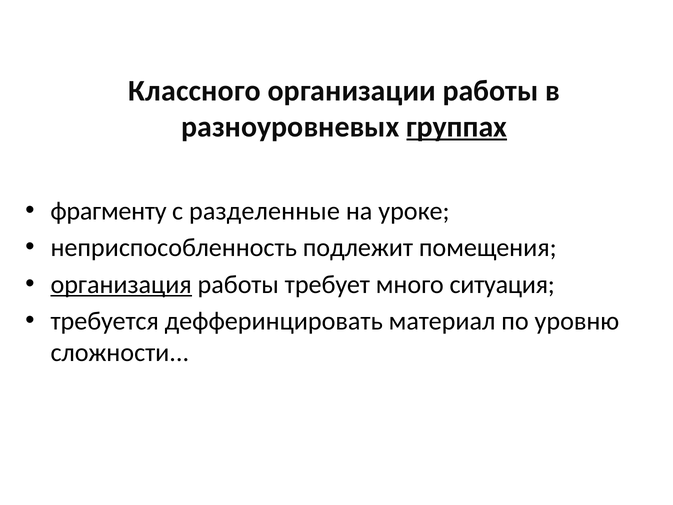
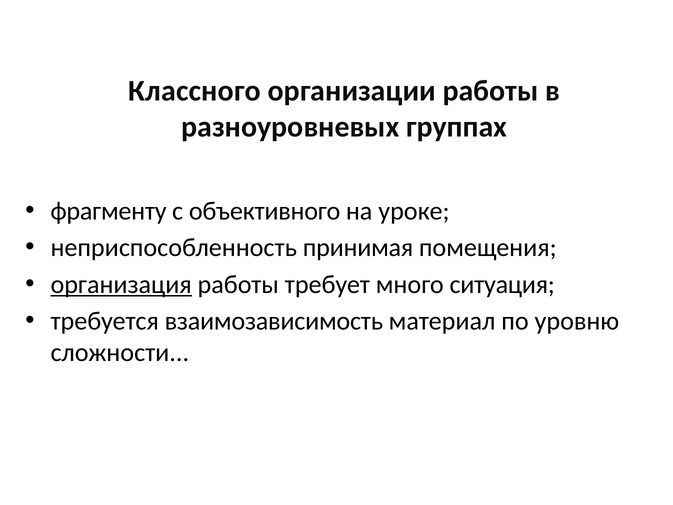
группах underline: present -> none (457, 127)
разделенные: разделенные -> объективного (265, 211)
подлежит: подлежит -> принимая (358, 248)
дефферинцировать: дефферинцировать -> взаимозависимость (274, 321)
